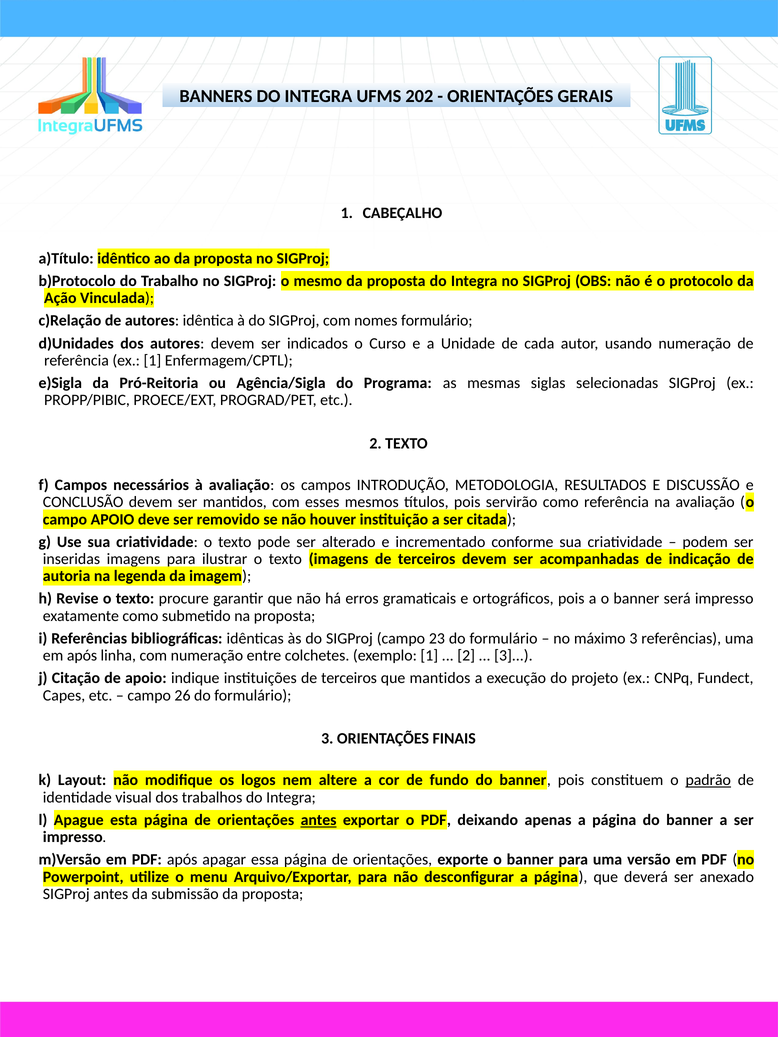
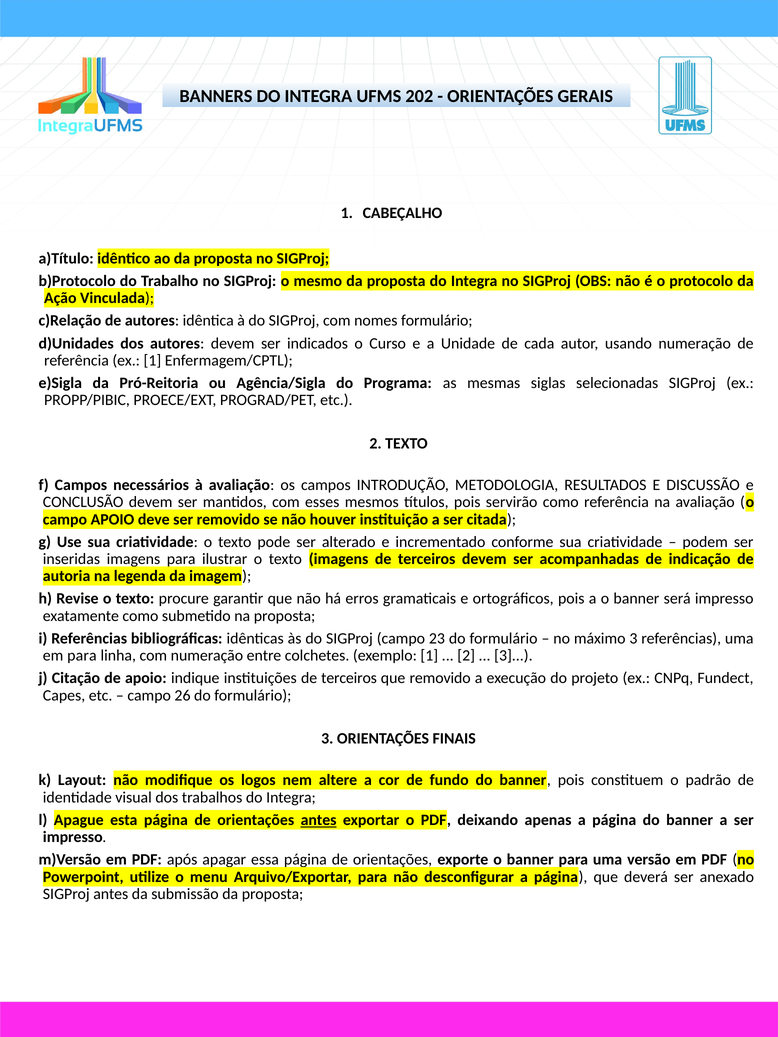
em após: após -> para (82, 656)
que mantidos: mantidos -> removido (440, 678)
padrão underline: present -> none (708, 781)
